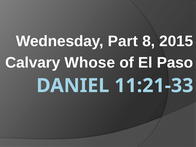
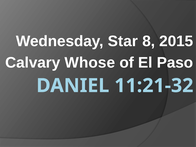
Part: Part -> Star (123, 41)
11:21-33: 11:21-33 -> 11:21-32 (154, 86)
